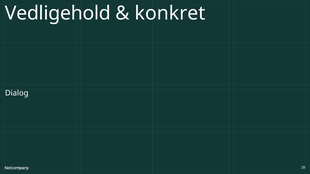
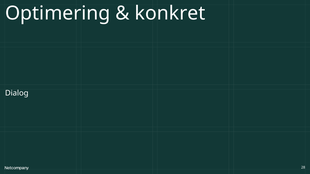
Vedligehold: Vedligehold -> Optimering (58, 13)
